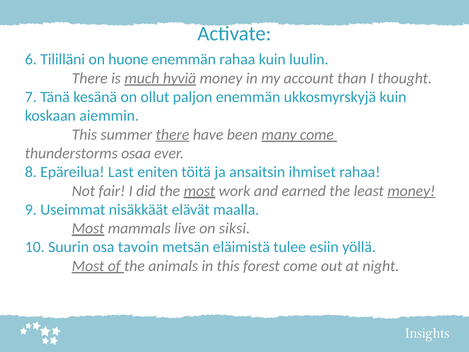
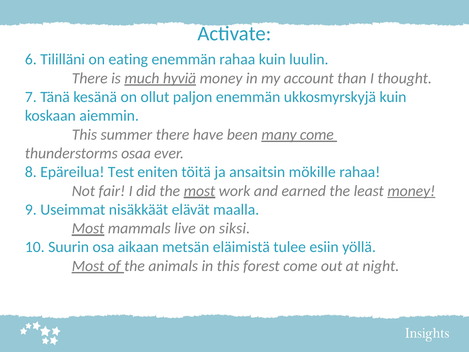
huone: huone -> eating (128, 59)
there underline: present -> none (173, 134)
Last: Last -> Test (121, 172)
ihmiset: ihmiset -> mökille (312, 172)
tavoin: tavoin -> aikaan (138, 247)
